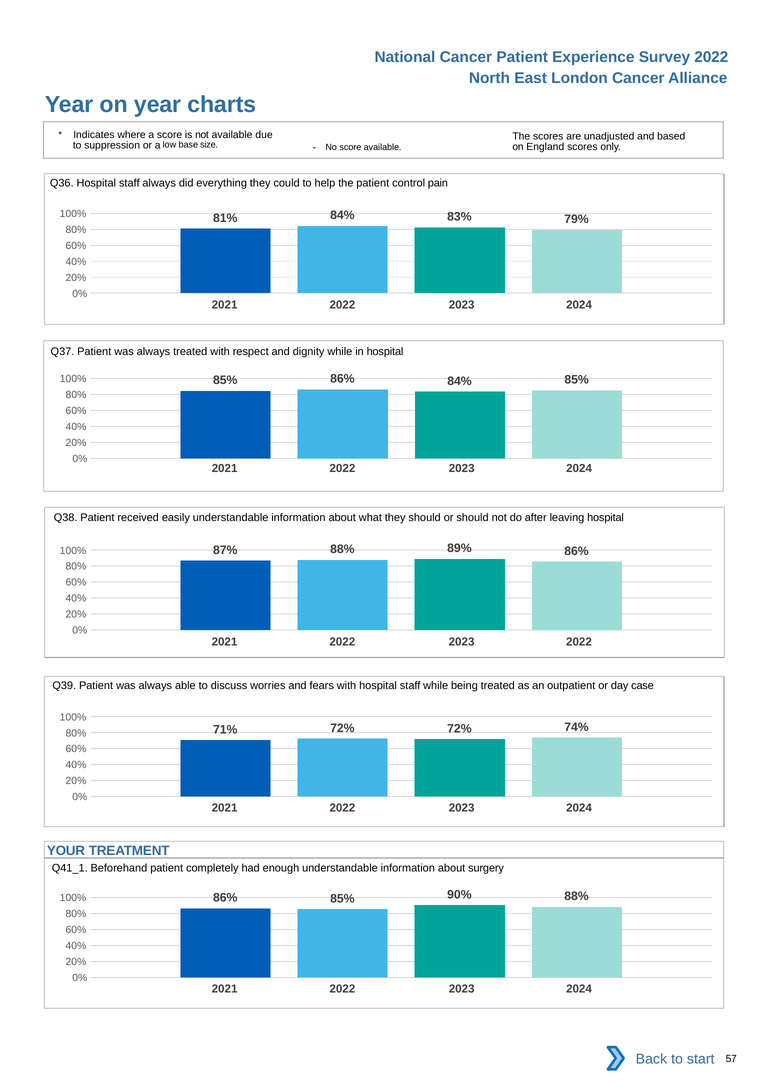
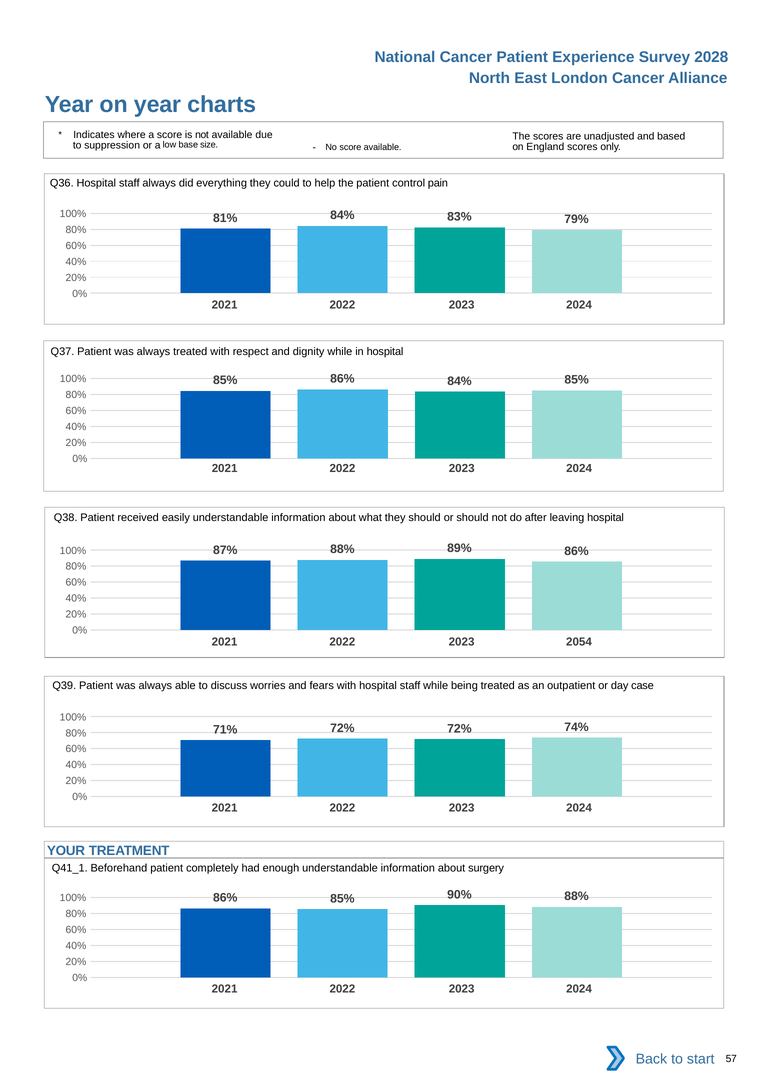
Survey 2022: 2022 -> 2028 (711, 57)
2023 2022: 2022 -> 2054 (579, 641)
